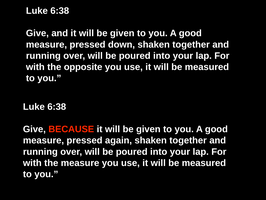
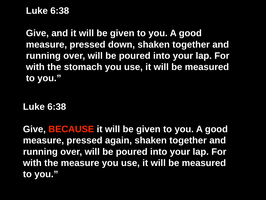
opposite: opposite -> stomach (83, 67)
